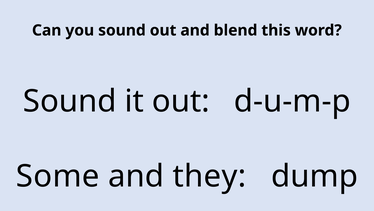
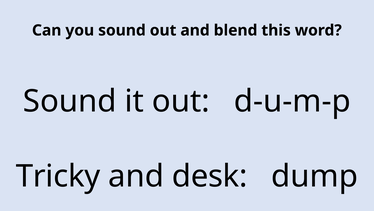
Some: Some -> Tricky (58, 176)
they: they -> desk (210, 176)
